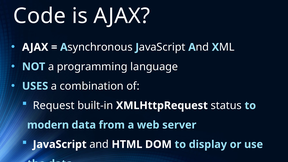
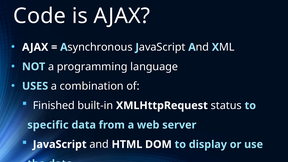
Request: Request -> Finished (54, 106)
modern: modern -> specific (48, 125)
